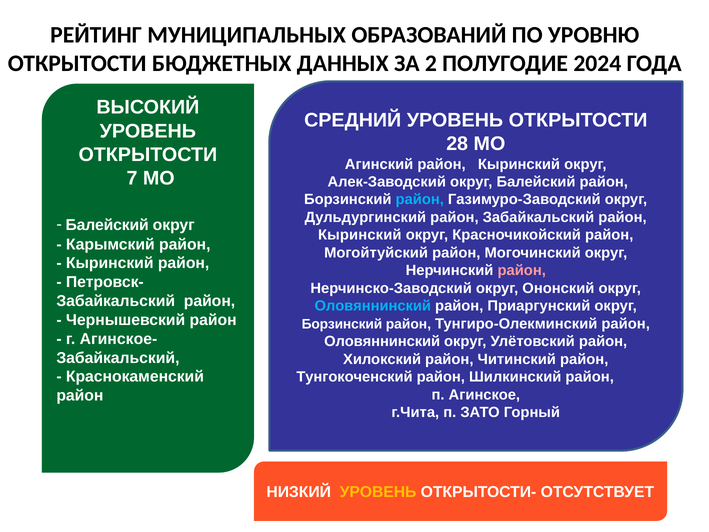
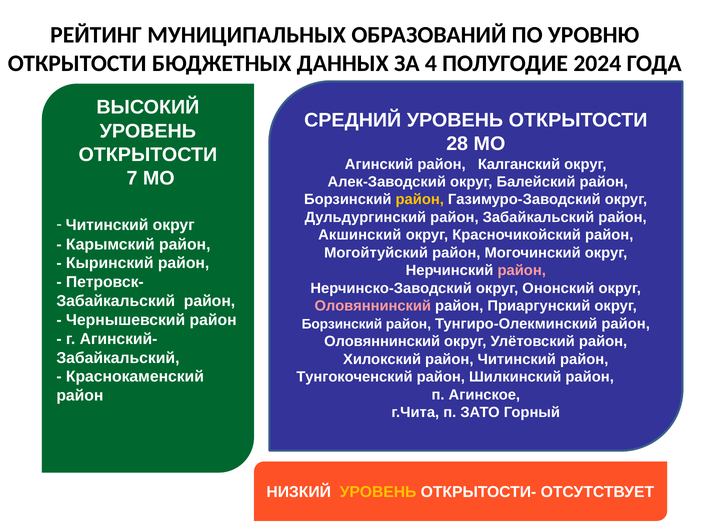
2: 2 -> 4 (431, 63)
Агинский район Кыринский: Кыринский -> Калганский (519, 164)
район colour: light blue -> yellow (420, 200)
Балейский: Балейский -> Читинский (107, 225)
Кыринский: Кыринский -> Акшинский (360, 235)
Оловяннинский colour: light blue -> pink (373, 306)
Агинское-: Агинское- -> Агинский- (119, 339)
